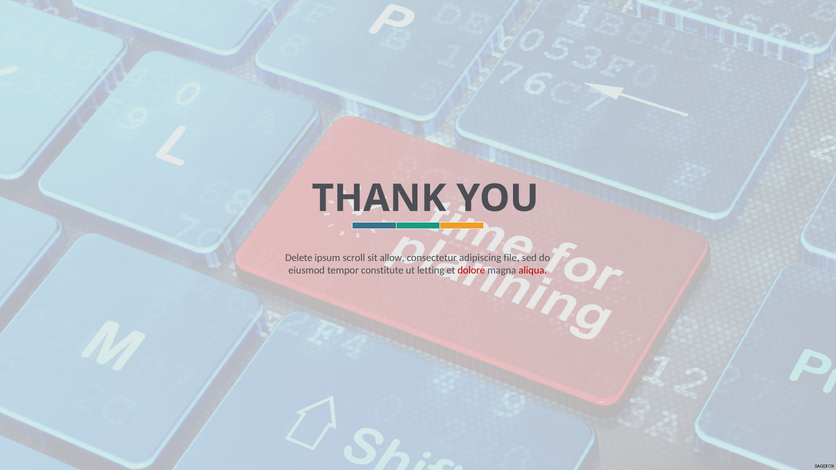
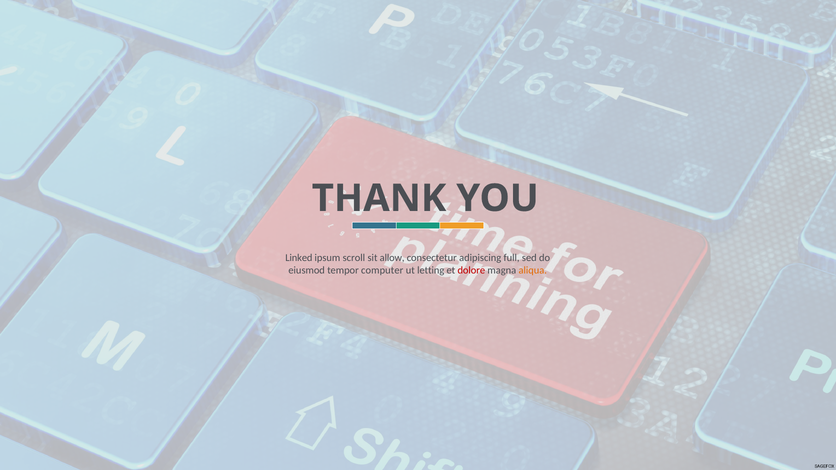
Delete: Delete -> Linked (299, 258)
file: file -> full (512, 258)
constitute: constitute -> computer (382, 271)
aliqua colour: red -> orange (533, 271)
